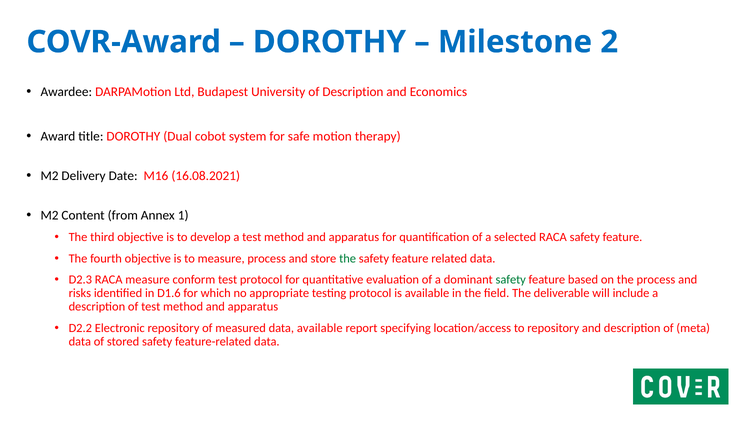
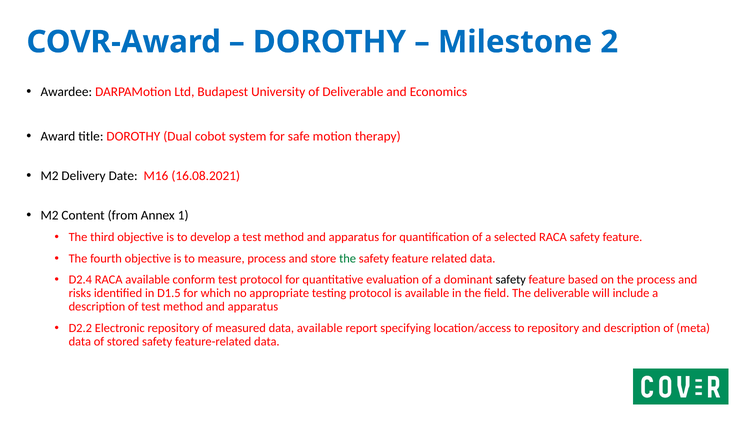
of Description: Description -> Deliverable (353, 92)
D2.3: D2.3 -> D2.4 (80, 280)
RACA measure: measure -> available (148, 280)
safety colour: green -> black (511, 280)
D1.6: D1.6 -> D1.5 (169, 293)
